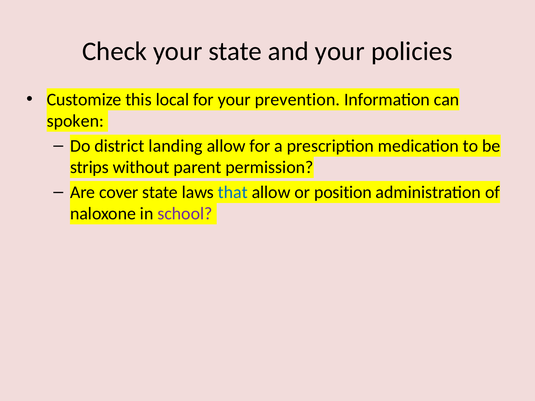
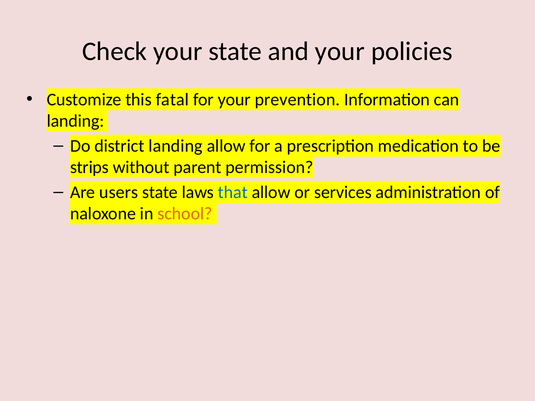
local: local -> fatal (172, 100)
spoken: spoken -> landing (75, 121)
cover: cover -> users (119, 192)
position: position -> services (343, 192)
school colour: purple -> orange (185, 214)
